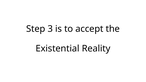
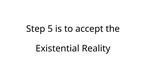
3: 3 -> 5 (50, 29)
